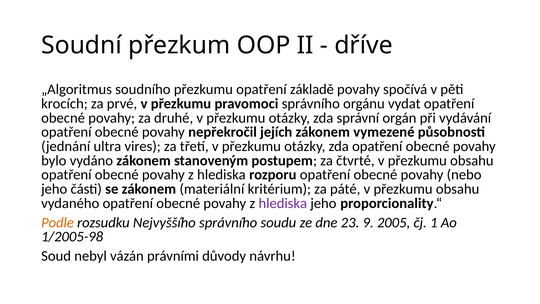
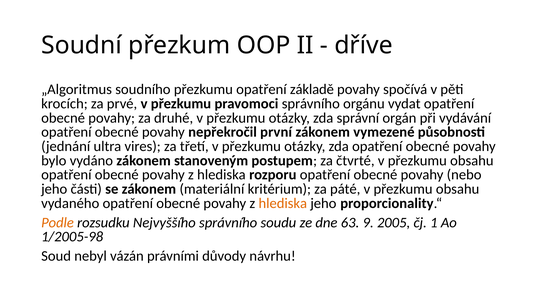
jejích: jejích -> první (276, 132)
hlediska colour: purple -> orange (283, 203)
23: 23 -> 63 (350, 222)
